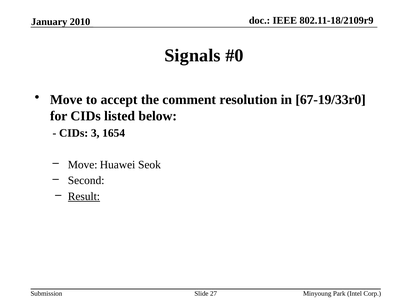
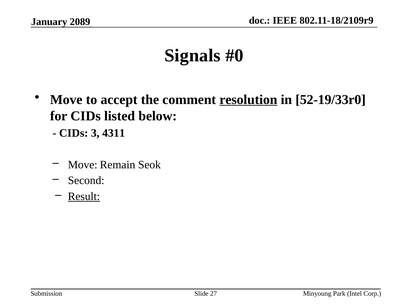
2010: 2010 -> 2089 (80, 22)
resolution underline: none -> present (248, 100)
67-19/33r0: 67-19/33r0 -> 52-19/33r0 (331, 100)
1654: 1654 -> 4311 (114, 133)
Huawei: Huawei -> Remain (118, 165)
